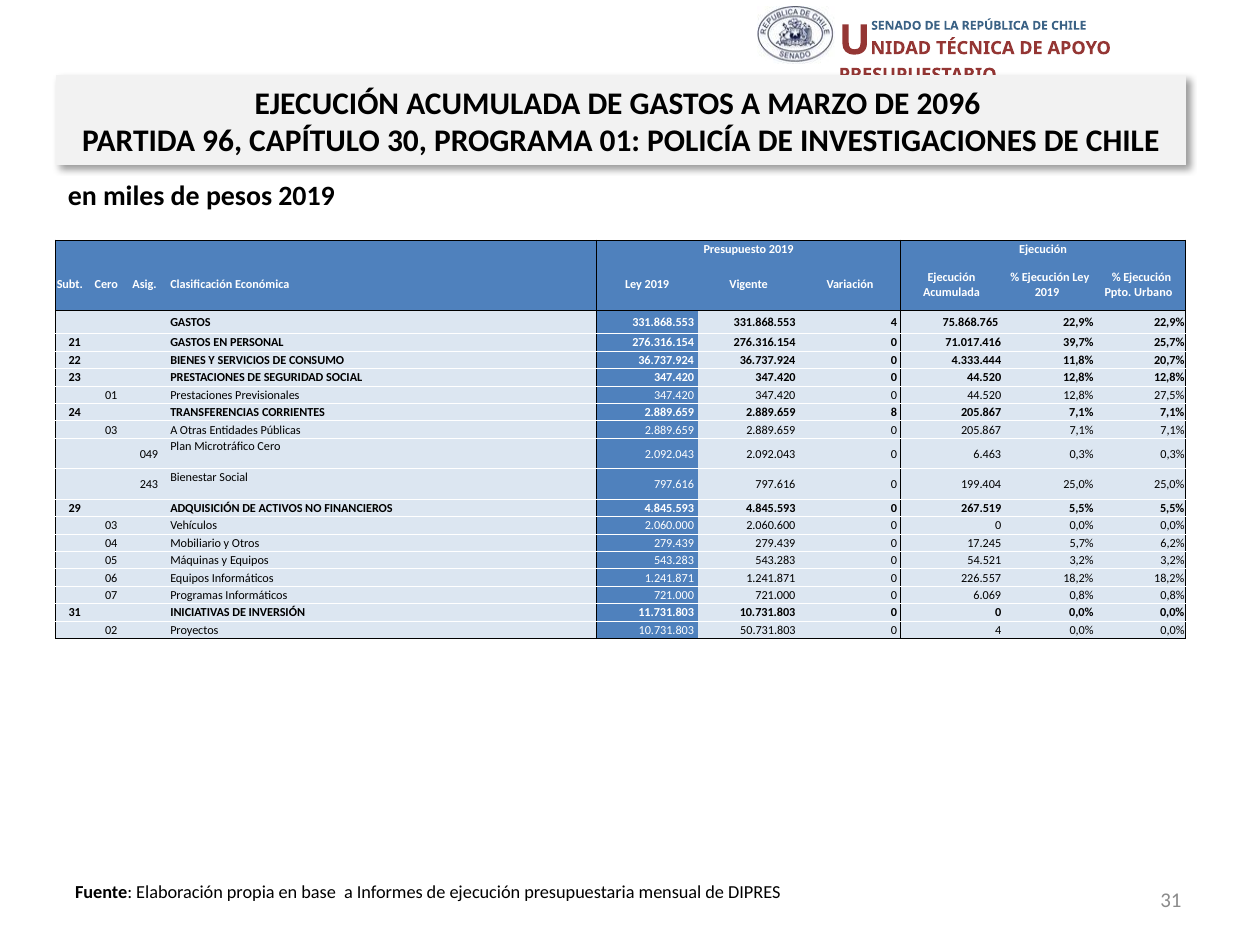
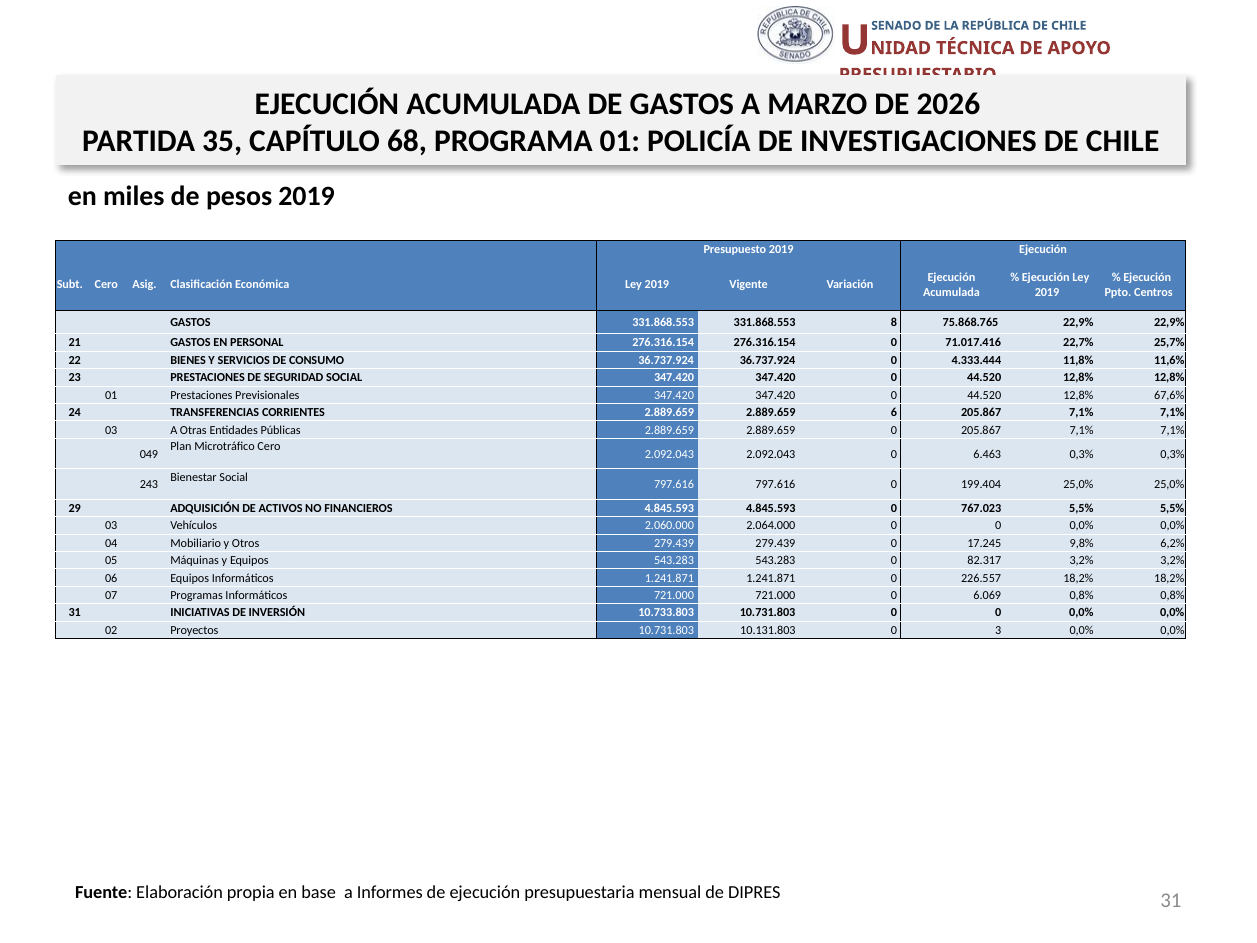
2096: 2096 -> 2026 (948, 104)
96: 96 -> 35 (222, 141)
30: 30 -> 68 (407, 141)
Urbano: Urbano -> Centros (1153, 292)
331.868.553 4: 4 -> 8 (894, 323)
39,7%: 39,7% -> 22,7% (1078, 343)
20,7%: 20,7% -> 11,6% (1169, 360)
27,5%: 27,5% -> 67,6% (1169, 395)
8: 8 -> 6 (894, 413)
267.519: 267.519 -> 767.023 (981, 508)
2.060.600: 2.060.600 -> 2.064.000 (771, 526)
5,7%: 5,7% -> 9,8% (1082, 543)
54.521: 54.521 -> 82.317 (984, 560)
11.731.803: 11.731.803 -> 10.733.803 (666, 613)
50.731.803: 50.731.803 -> 10.131.803 (768, 630)
0 4: 4 -> 3 (998, 630)
